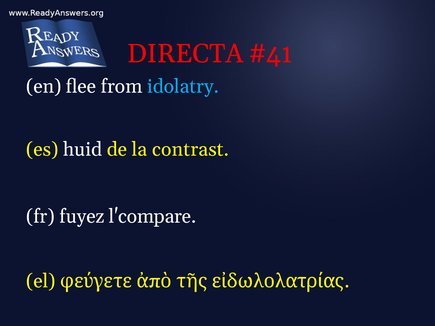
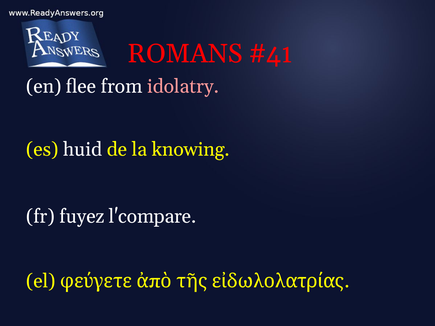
DIRECTA: DIRECTA -> ROMANS (185, 54)
idolatry colour: light blue -> pink (183, 87)
contrast: contrast -> knowing (191, 150)
